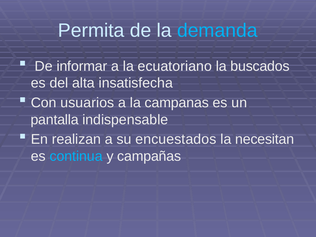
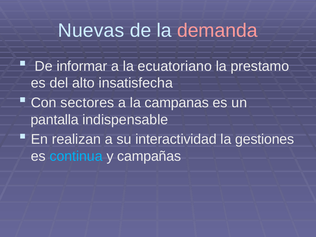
Permita: Permita -> Nuevas (91, 31)
demanda colour: light blue -> pink (217, 31)
buscados: buscados -> prestamo (260, 66)
alta: alta -> alto (83, 83)
usuarios: usuarios -> sectores (87, 103)
encuestados: encuestados -> interactividad (176, 139)
necesitan: necesitan -> gestiones (265, 139)
